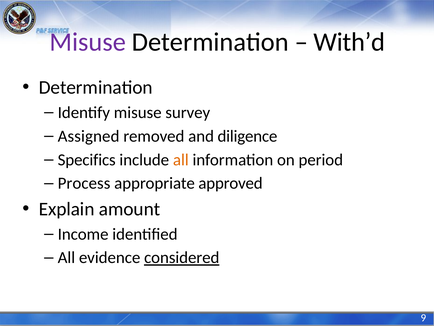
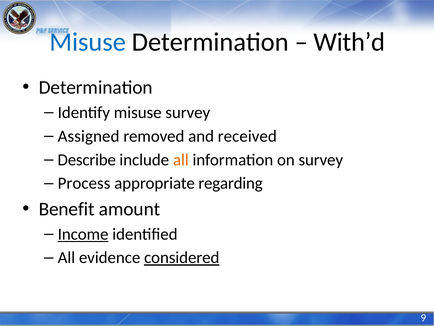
Misuse colour: purple -> blue (88, 42)
diligence: diligence -> received (247, 136)
Specifics: Specifics -> Describe (87, 160)
on period: period -> survey (321, 160)
approved: approved -> regarding (231, 183)
Explain: Explain -> Benefit (67, 209)
Income underline: none -> present (83, 234)
